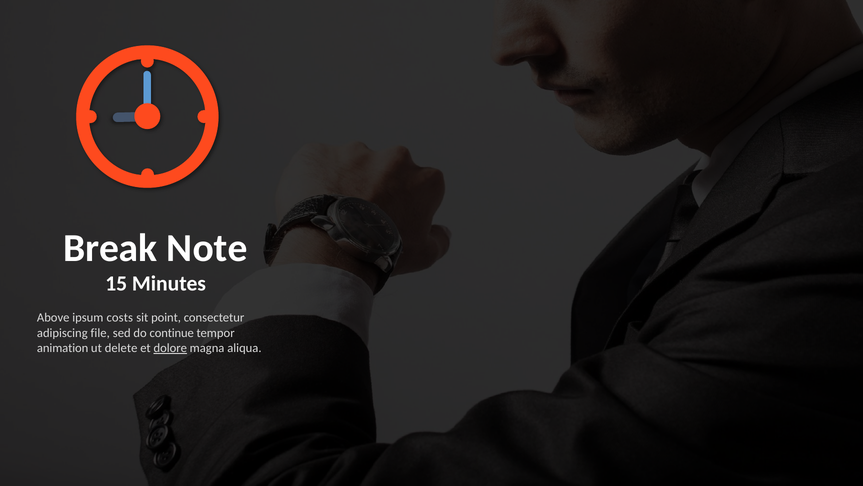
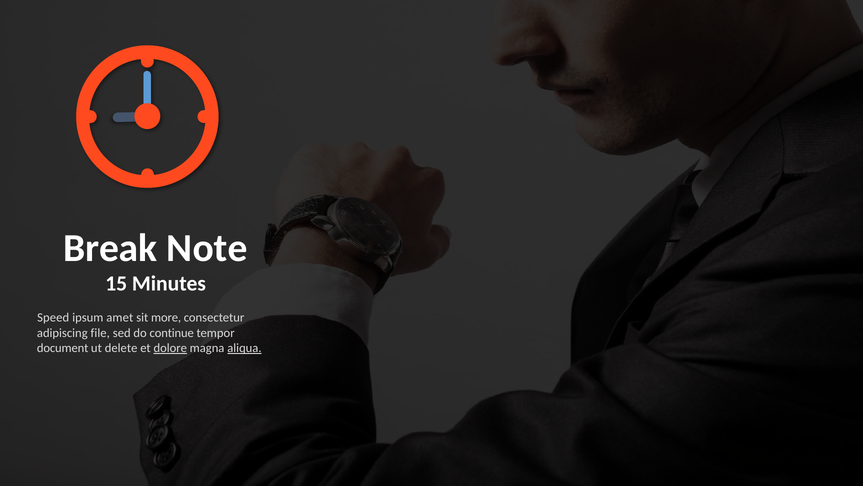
Above: Above -> Speed (53, 317)
costs: costs -> amet (120, 317)
point: point -> more (166, 317)
animation: animation -> document (63, 348)
aliqua underline: none -> present (244, 348)
